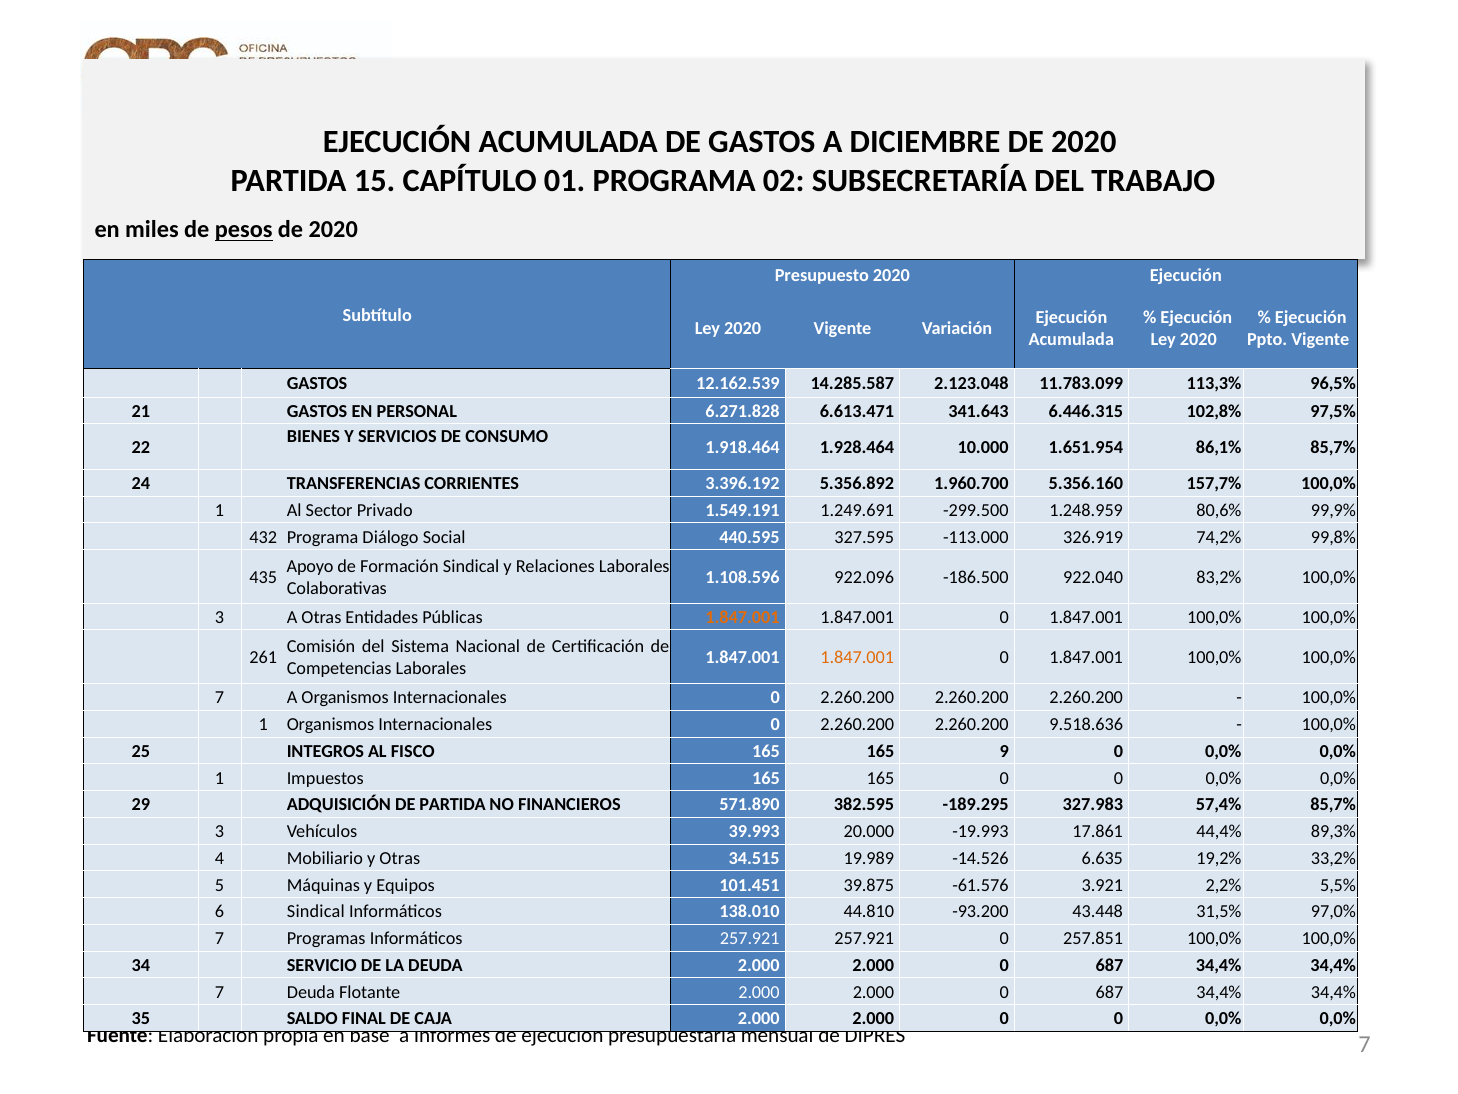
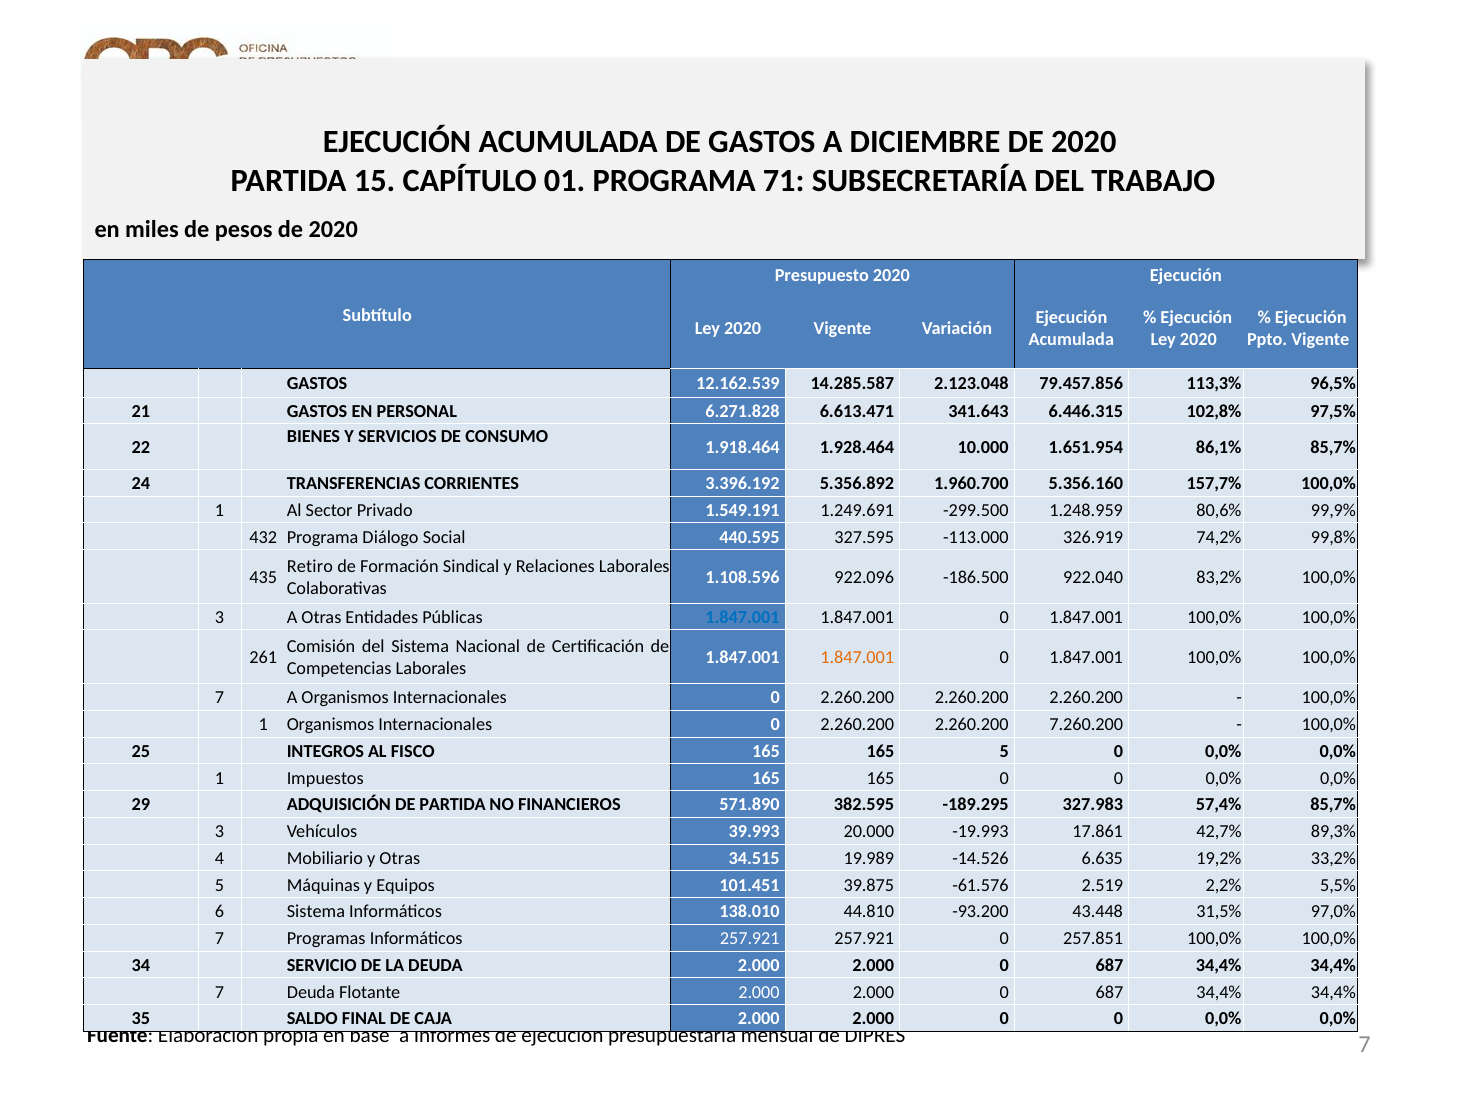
02: 02 -> 71 (784, 181)
pesos underline: present -> none (244, 230)
11.783.099: 11.783.099 -> 79.457.856 (1081, 384)
Apoyo: Apoyo -> Retiro (310, 566)
1.847.001 colour: orange -> blue (742, 617)
9.518.636: 9.518.636 -> 7.260.200 (1086, 724)
165 9: 9 -> 5 (1004, 751)
44,4%: 44,4% -> 42,7% (1219, 831)
3.921: 3.921 -> 2.519 (1102, 885)
6 Sindical: Sindical -> Sistema (316, 911)
